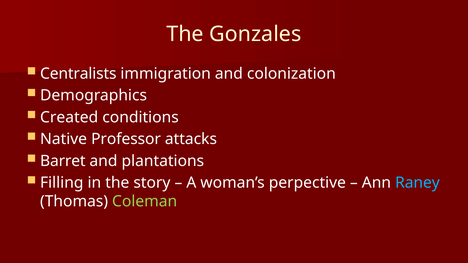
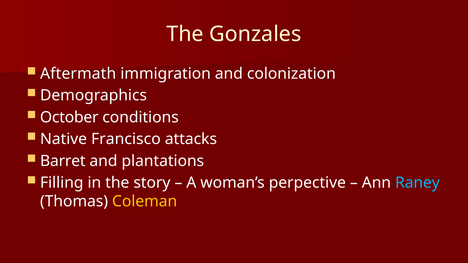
Centralists: Centralists -> Aftermath (78, 74)
Created: Created -> October (69, 117)
Professor: Professor -> Francisco (126, 139)
Coleman colour: light green -> yellow (145, 202)
